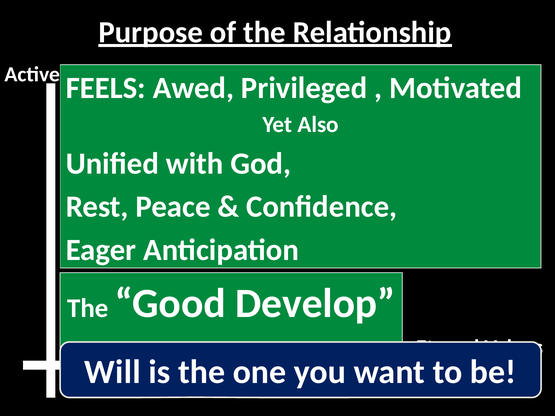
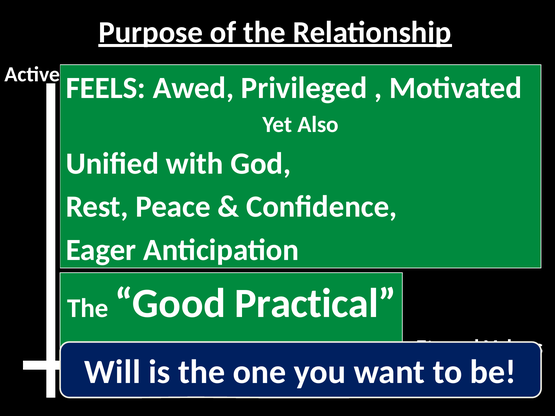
Develop: Develop -> Practical (315, 304)
